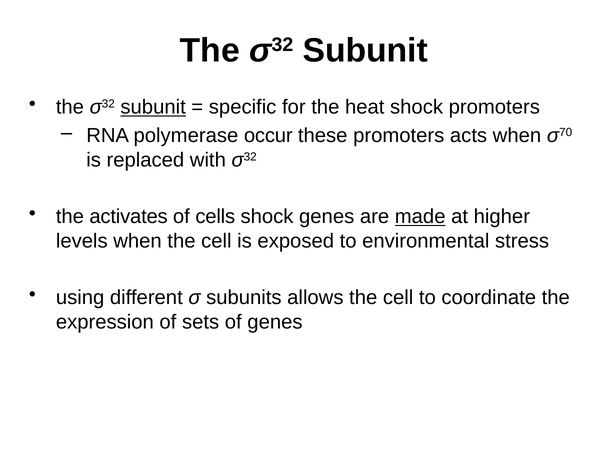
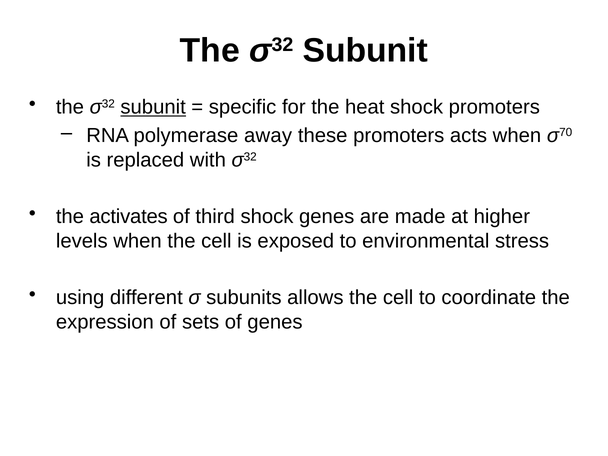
occur: occur -> away (268, 136)
cells: cells -> third (215, 217)
made underline: present -> none (420, 217)
